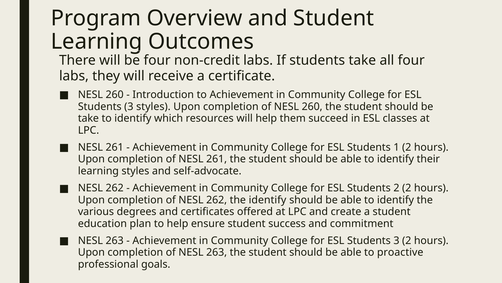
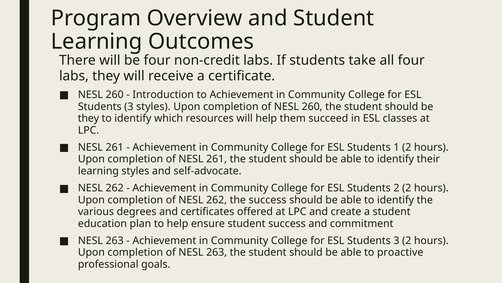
take: take -> they (88, 118)
the identify: identify -> success (268, 199)
